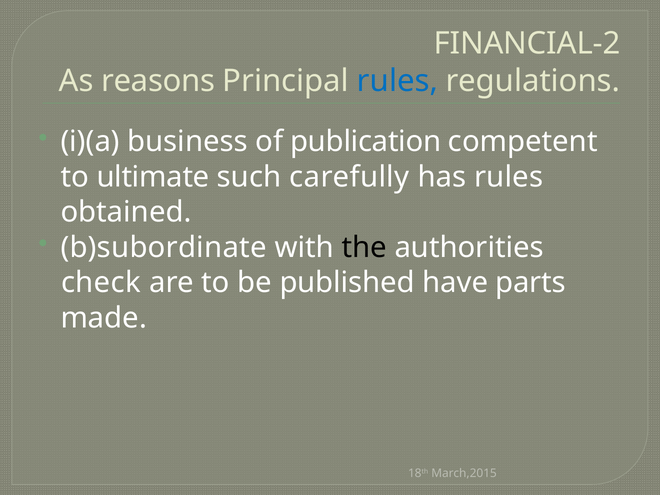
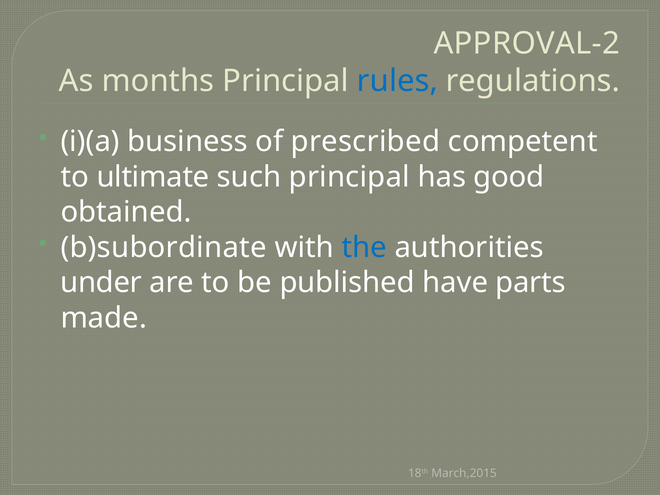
FINANCIAL-2: FINANCIAL-2 -> APPROVAL-2 (527, 44)
reasons: reasons -> months (158, 81)
publication: publication -> prescribed (365, 142)
such carefully: carefully -> principal (349, 177)
has rules: rules -> good (509, 177)
the colour: black -> blue (364, 247)
check: check -> under (101, 283)
